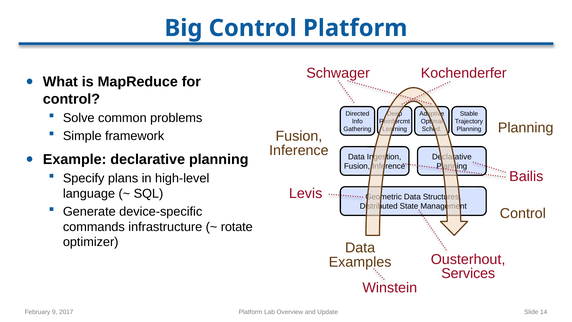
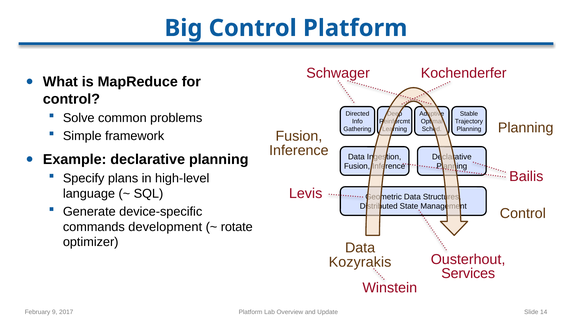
infrastructure: infrastructure -> development (165, 227)
Examples: Examples -> Kozyrakis (360, 262)
